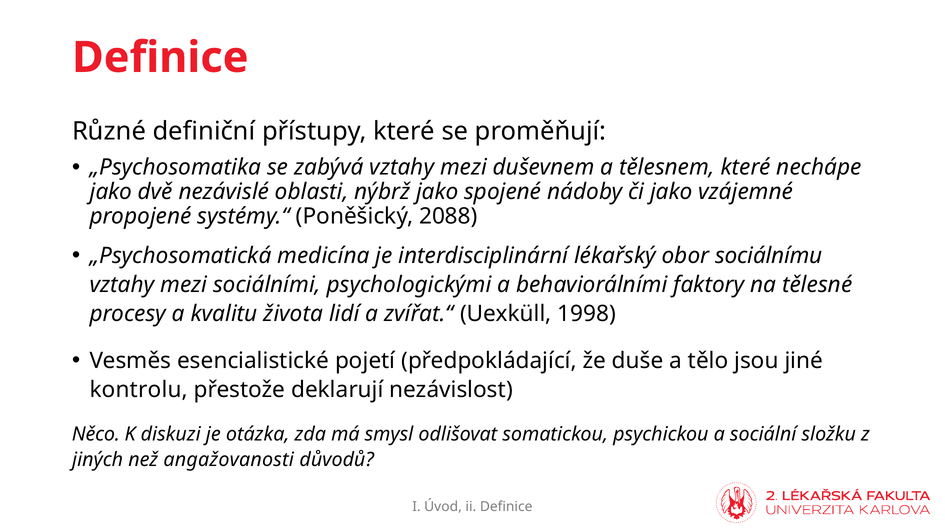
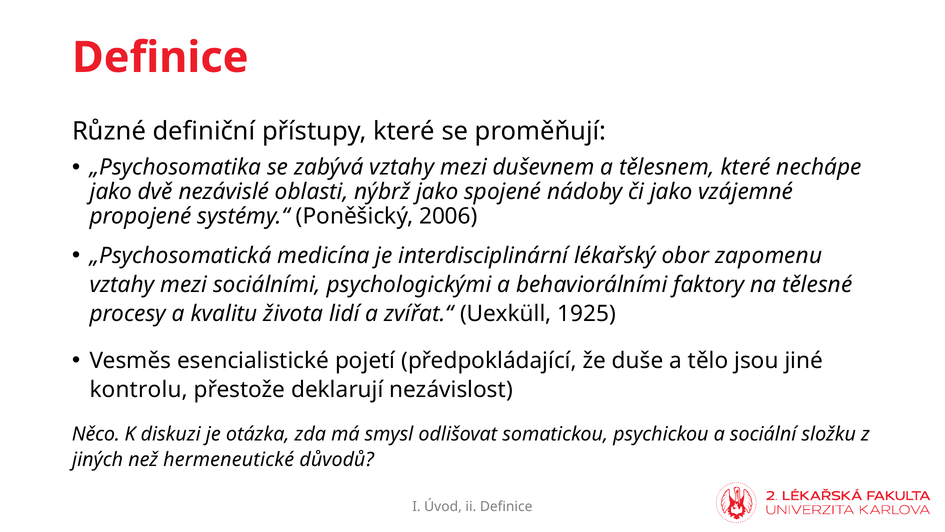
2088: 2088 -> 2006 (448, 216)
sociálnímu: sociálnímu -> zapomenu (769, 255)
1998: 1998 -> 1925 (587, 314)
angažovanosti: angažovanosti -> hermeneutické (229, 459)
